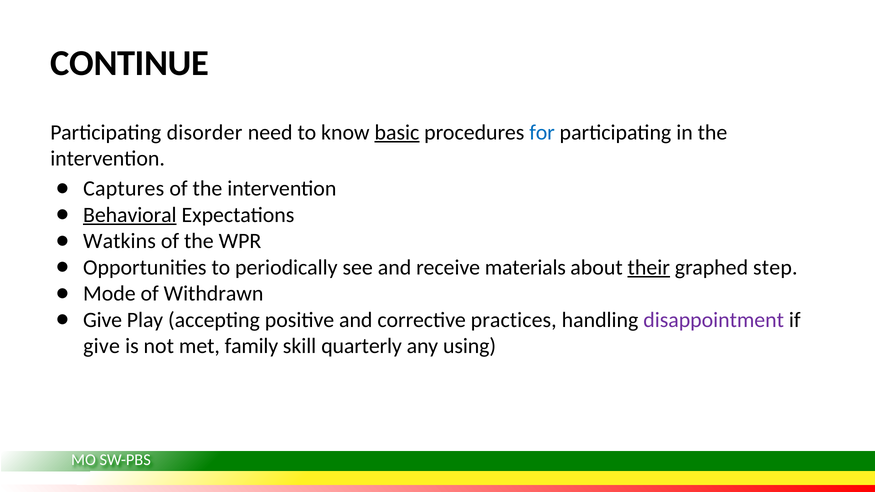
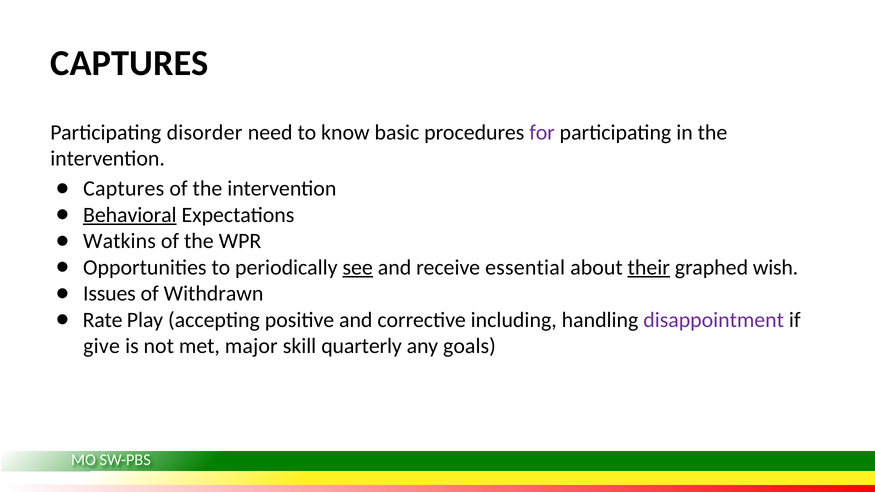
CONTINUE: CONTINUE -> CAPTURES (129, 63)
basic underline: present -> none (397, 132)
for colour: blue -> purple (542, 132)
see underline: none -> present (358, 268)
materials: materials -> essential (525, 268)
step: step -> wish (776, 268)
Mode: Mode -> Issues (109, 294)
Give: Give -> Rate (103, 320)
practices: practices -> including (514, 320)
family: family -> major (251, 346)
using: using -> goals (469, 346)
